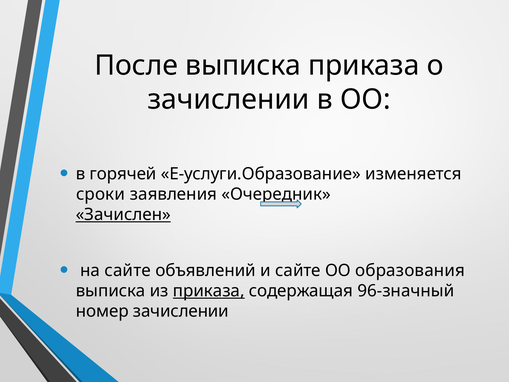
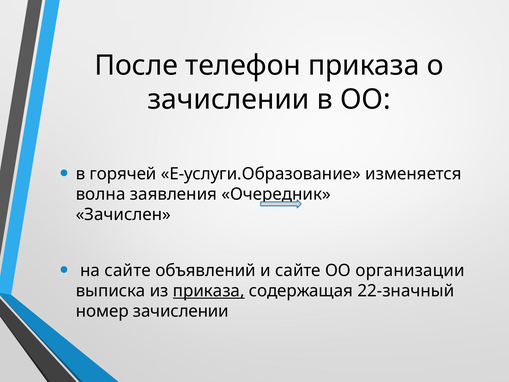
После выписка: выписка -> телефон (243, 66)
сроки: сроки -> волна (101, 194)
Зачислен underline: present -> none (123, 214)
образования: образования -> организации (410, 270)
96-значный: 96-значный -> 22-значный (406, 291)
